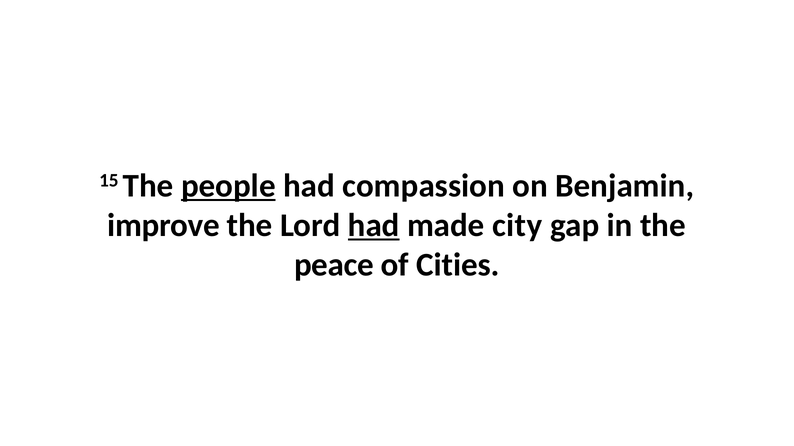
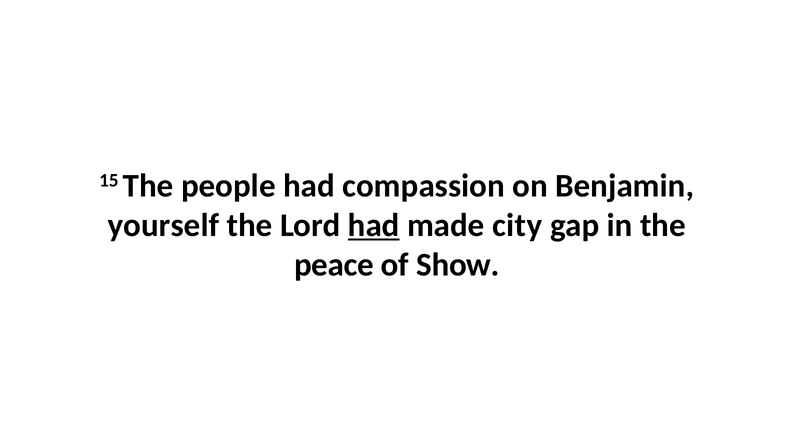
people underline: present -> none (228, 186)
improve: improve -> yourself (163, 226)
Cities: Cities -> Show (458, 265)
